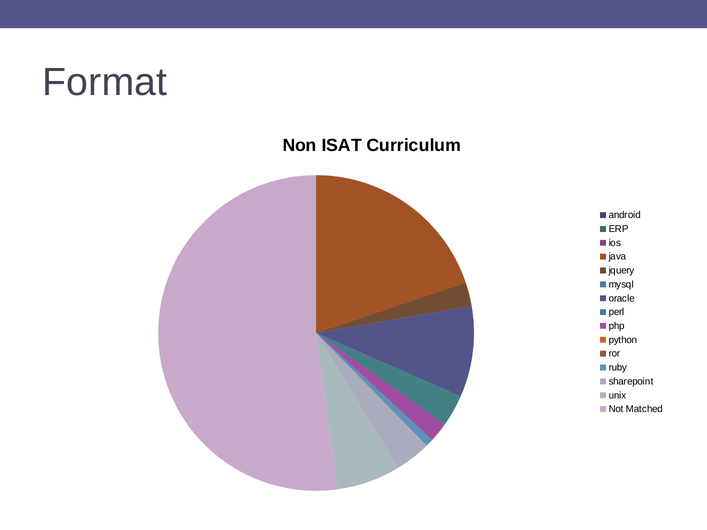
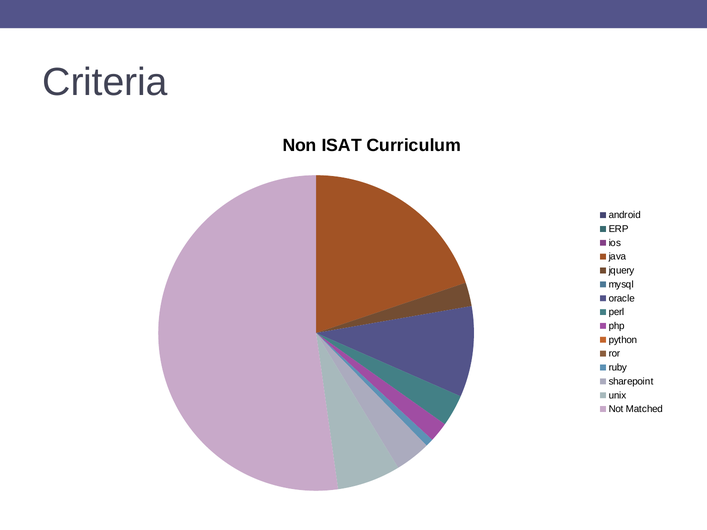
Format: Format -> Criteria (105, 82)
